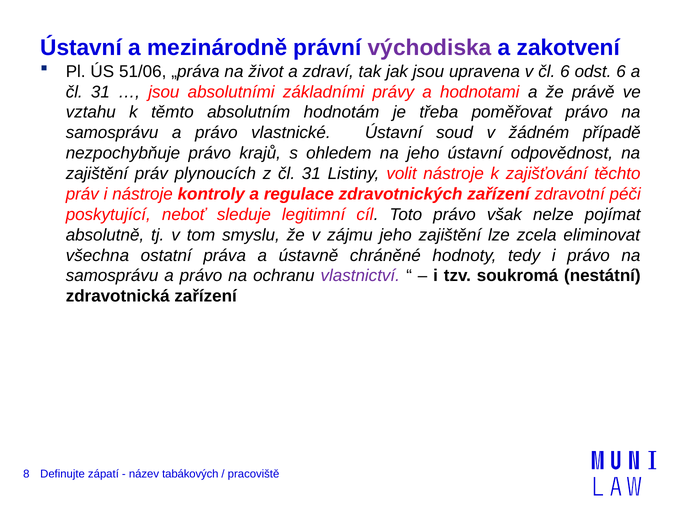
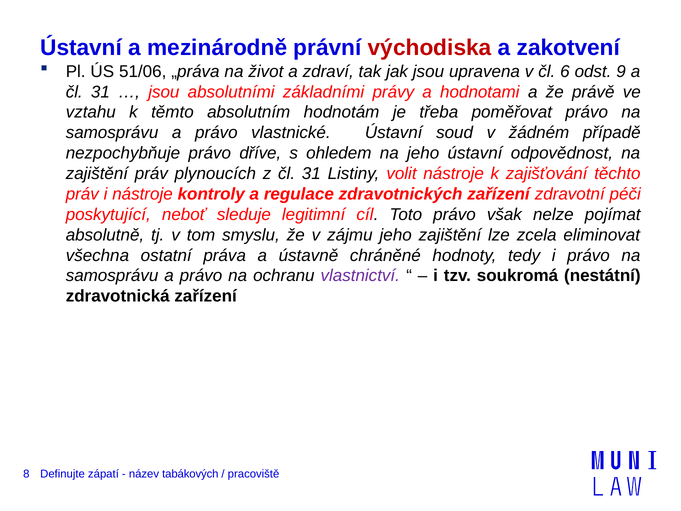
východiska colour: purple -> red (430, 48)
odst 6: 6 -> 9 (621, 71)
krajů: krajů -> dříve (260, 153)
